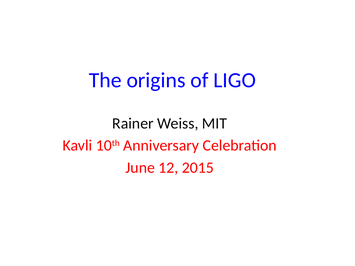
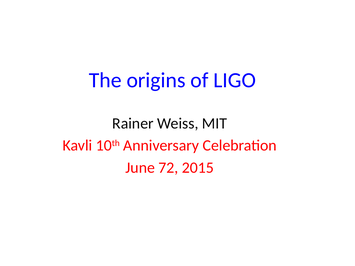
12: 12 -> 72 (168, 168)
